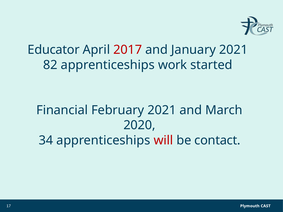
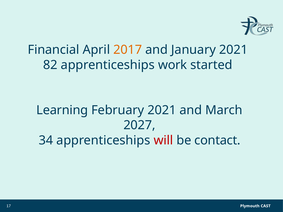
Educator: Educator -> Financial (54, 50)
2017 colour: red -> orange (128, 50)
Financial: Financial -> Learning (62, 110)
2020: 2020 -> 2027 (139, 125)
